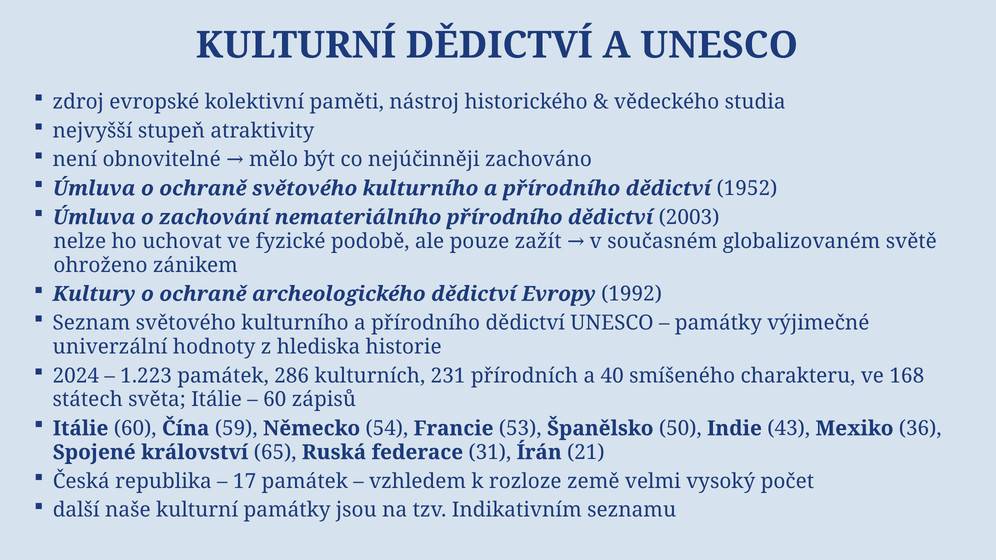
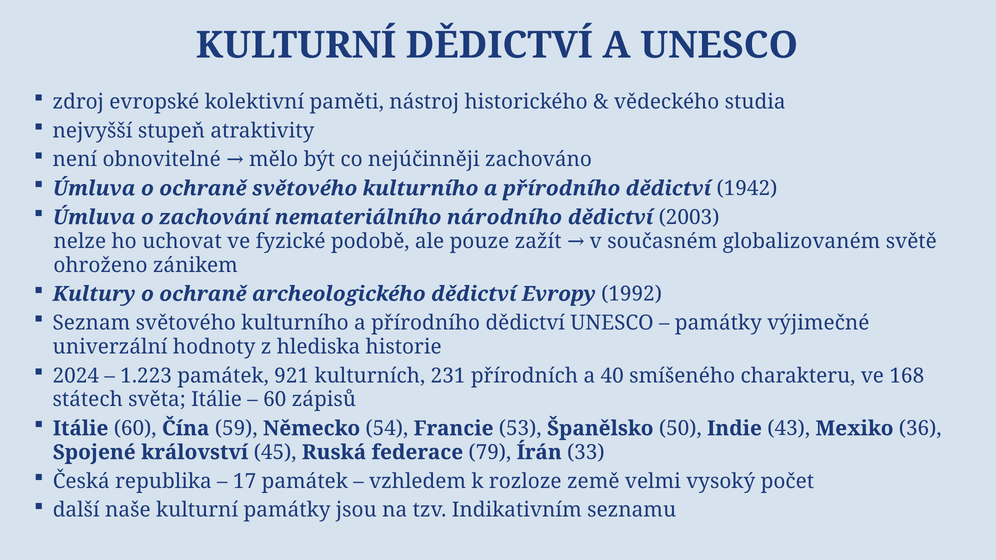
1952: 1952 -> 1942 (747, 189)
nemateriálního přírodního: přírodního -> národního (504, 217)
286: 286 -> 921 (292, 376)
65: 65 -> 45 (275, 453)
31: 31 -> 79 (490, 453)
21: 21 -> 33 (586, 453)
